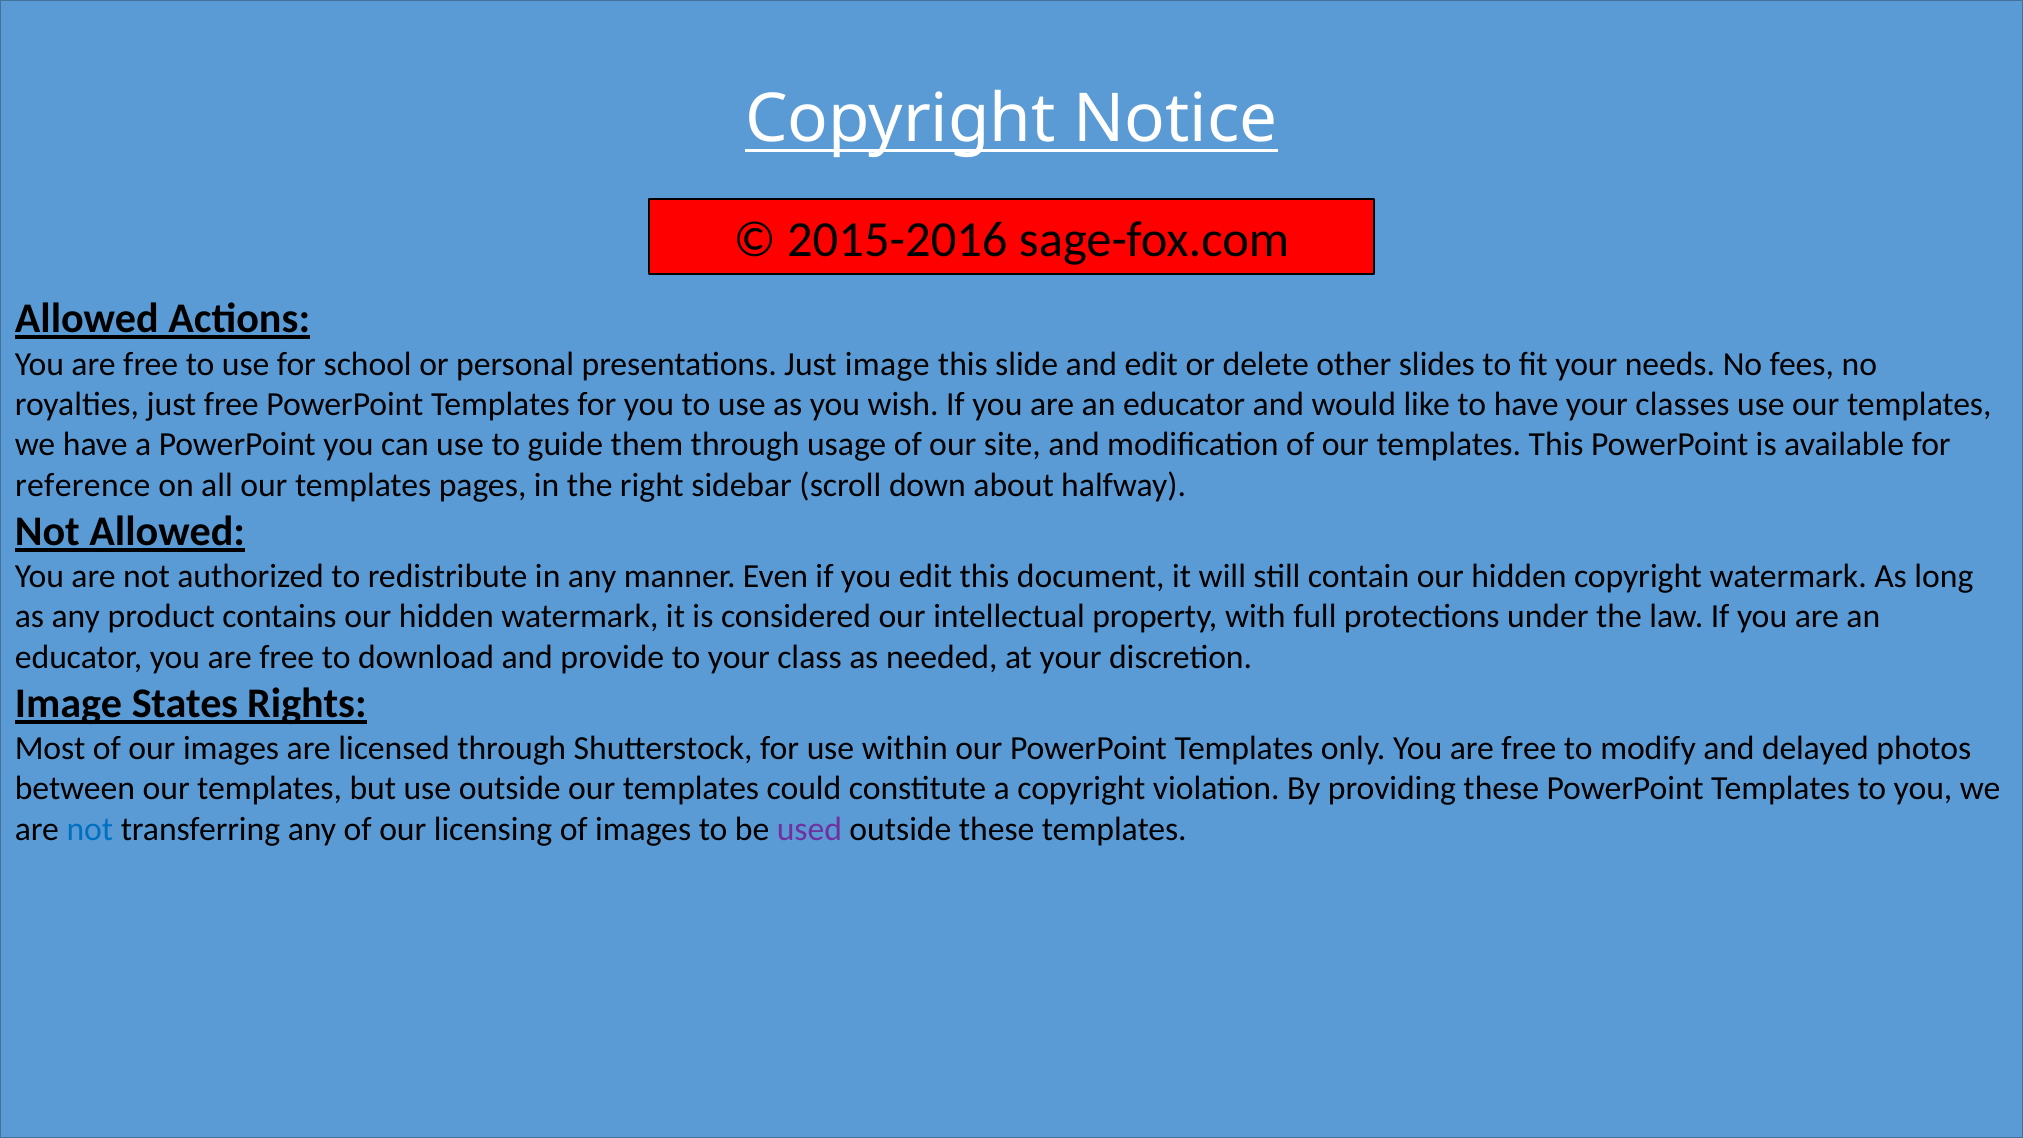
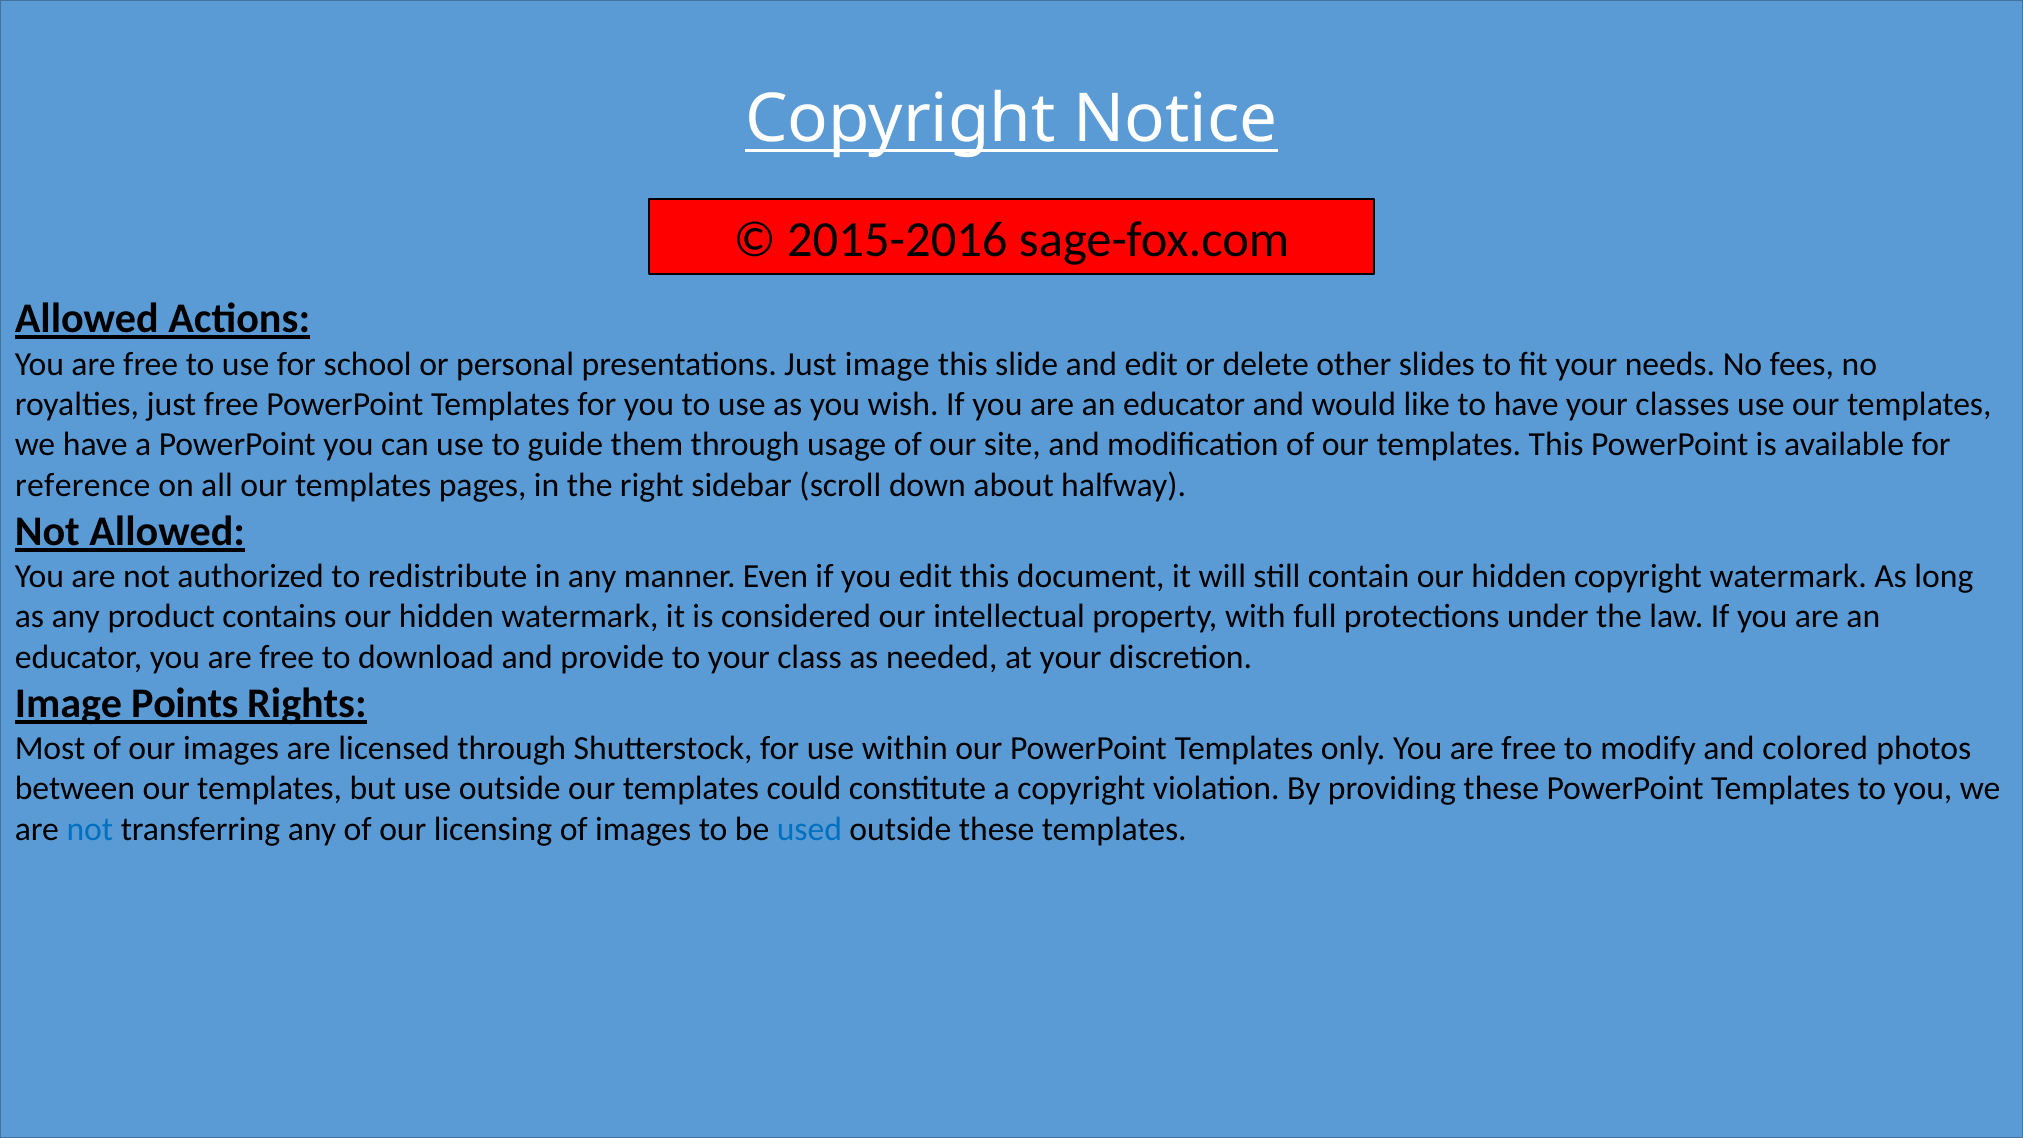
States: States -> Points (185, 703)
delayed: delayed -> colored (1815, 748)
used colour: purple -> blue (809, 829)
